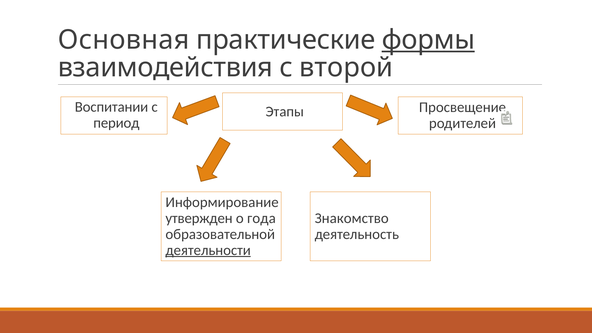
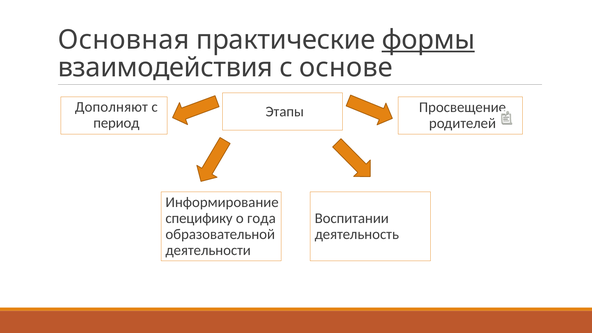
второй: второй -> основе (346, 68)
Воспитании: Воспитании -> Дополняют (111, 107)
утвержден: утвержден -> специфику (199, 218)
Знакомство: Знакомство -> Воспитании (352, 218)
деятельности underline: present -> none (208, 250)
